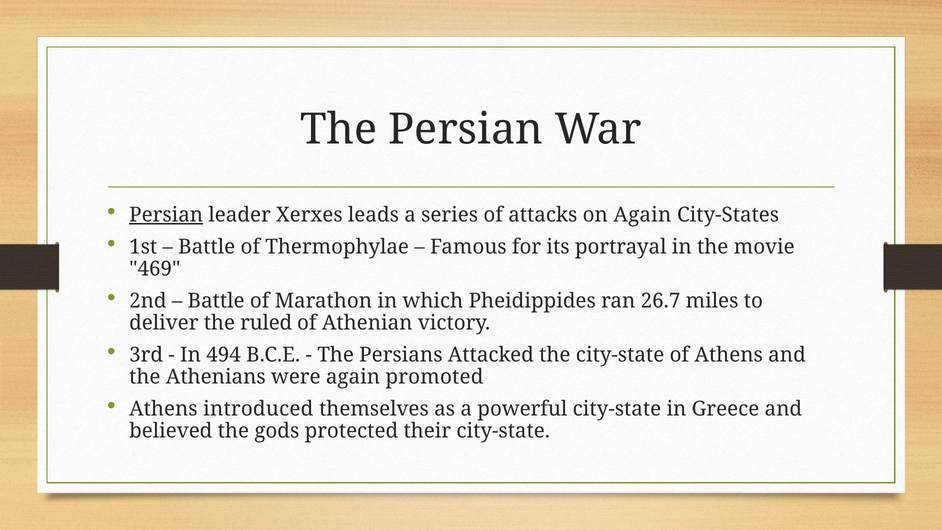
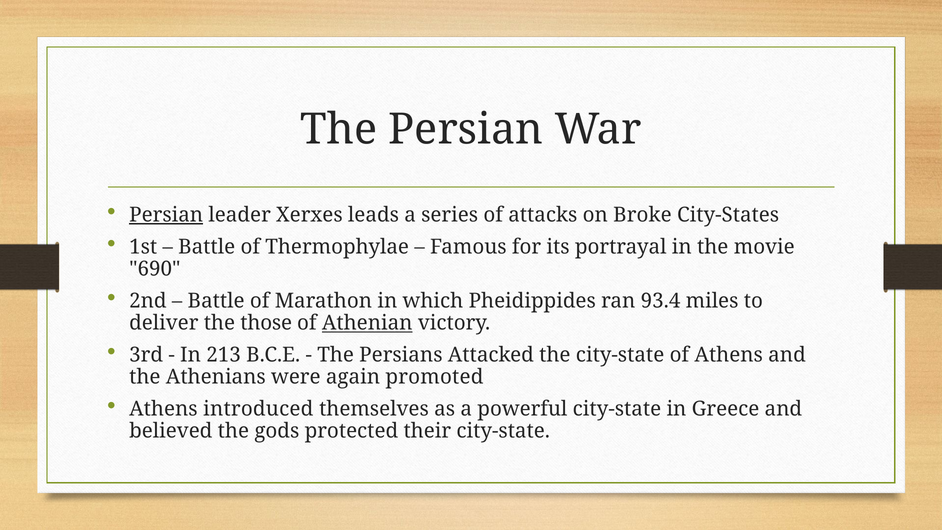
on Again: Again -> Broke (642, 215)
469: 469 -> 690 (155, 269)
26.7: 26.7 -> 93.4 (661, 301)
ruled: ruled -> those (266, 323)
Athenian underline: none -> present (367, 323)
494: 494 -> 213 (224, 355)
